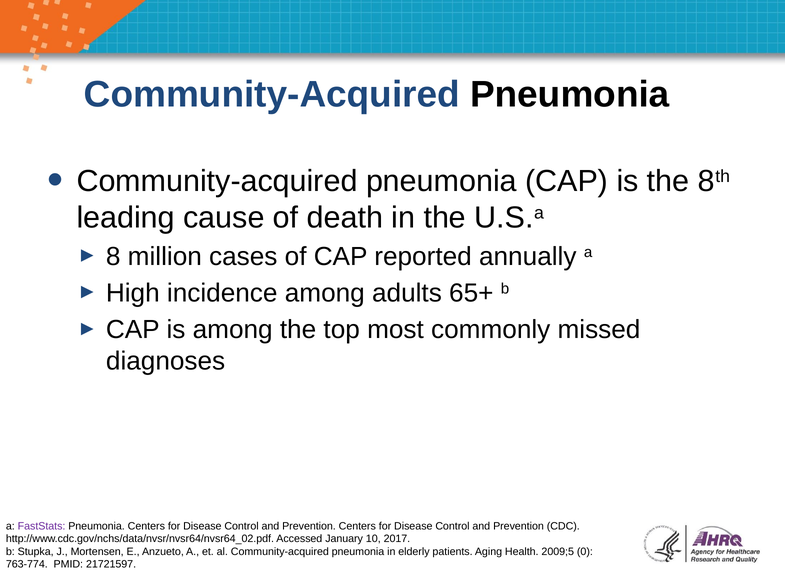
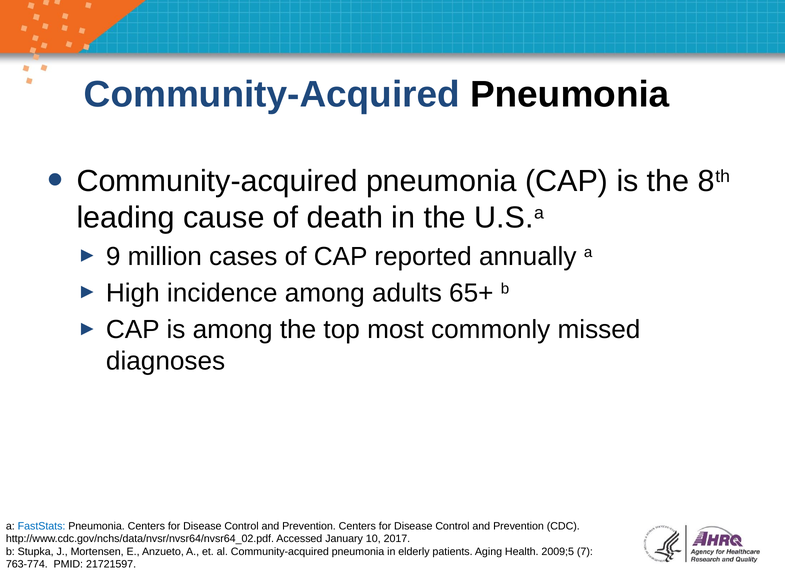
8: 8 -> 9 (113, 257)
FastStats colour: purple -> blue (42, 527)
0: 0 -> 7 (585, 552)
